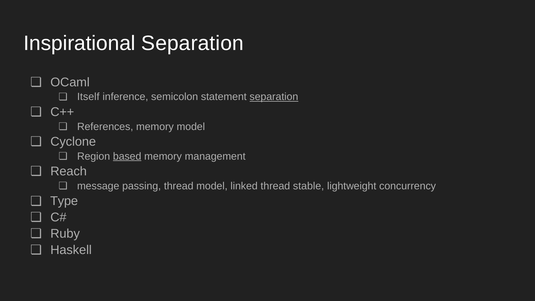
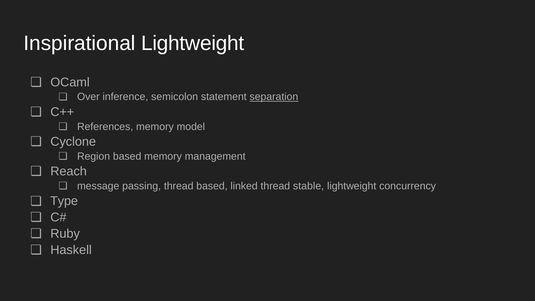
Inspirational Separation: Separation -> Lightweight (193, 43)
Itself: Itself -> Over (88, 97)
based underline: present -> none (127, 156)
thread model: model -> based (212, 186)
